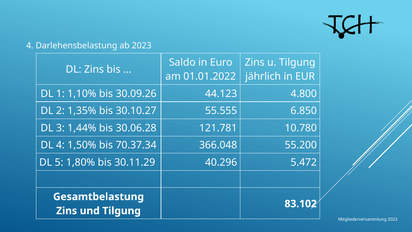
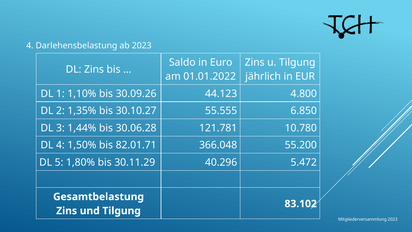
70.37.34: 70.37.34 -> 82.01.71 (136, 145)
